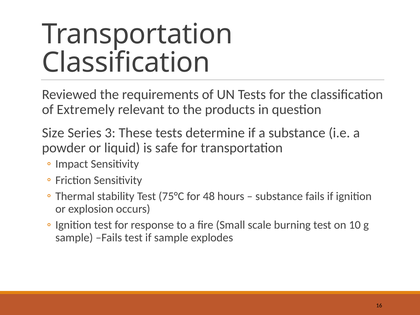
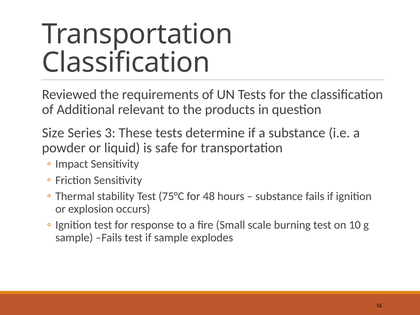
Extremely: Extremely -> Additional (86, 110)
